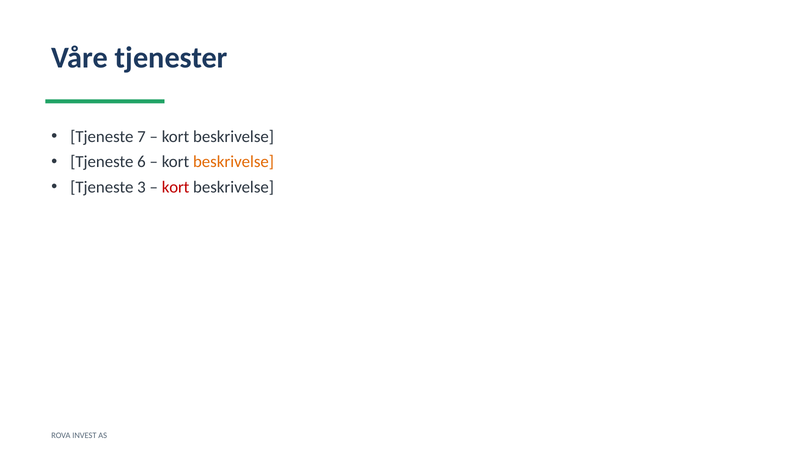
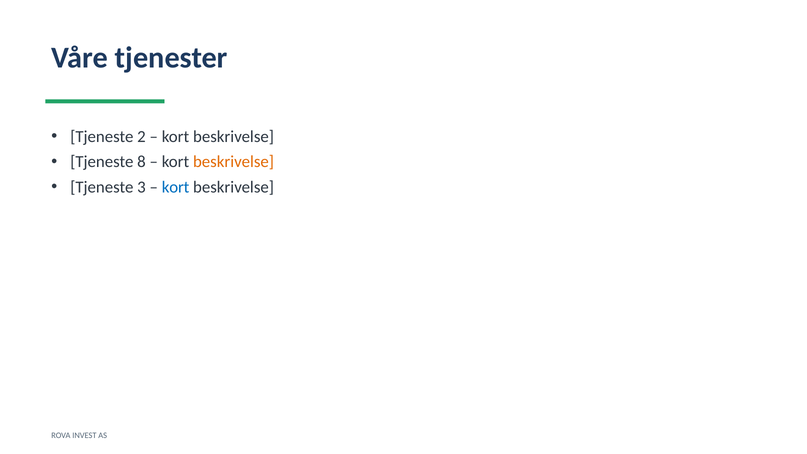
7: 7 -> 2 (141, 137)
6: 6 -> 8 (141, 162)
kort colour: red -> blue (176, 187)
